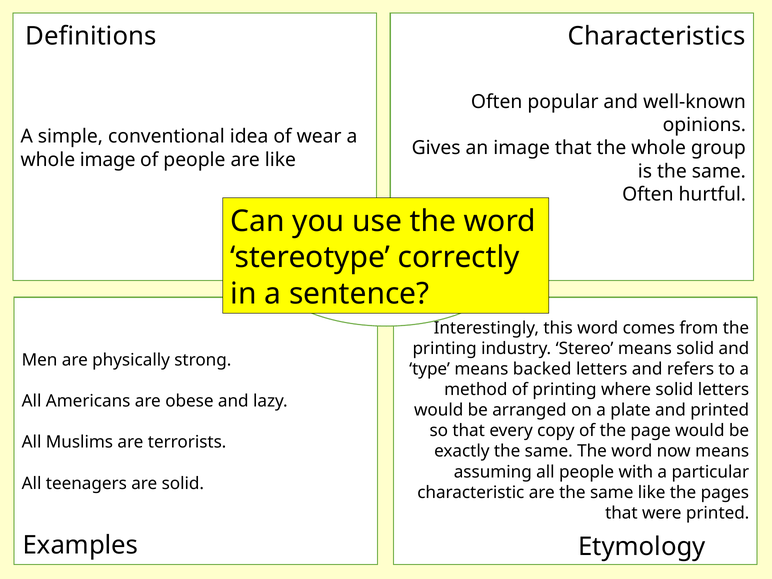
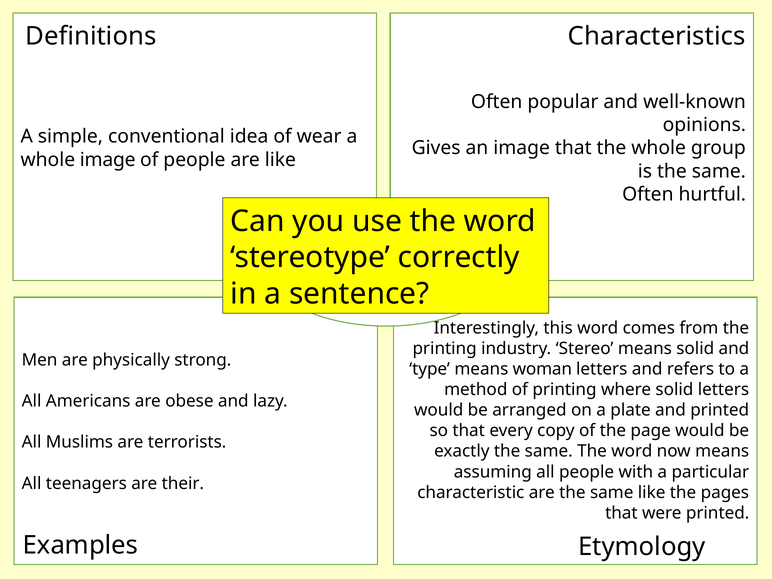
backed: backed -> woman (542, 369)
are solid: solid -> their (183, 483)
